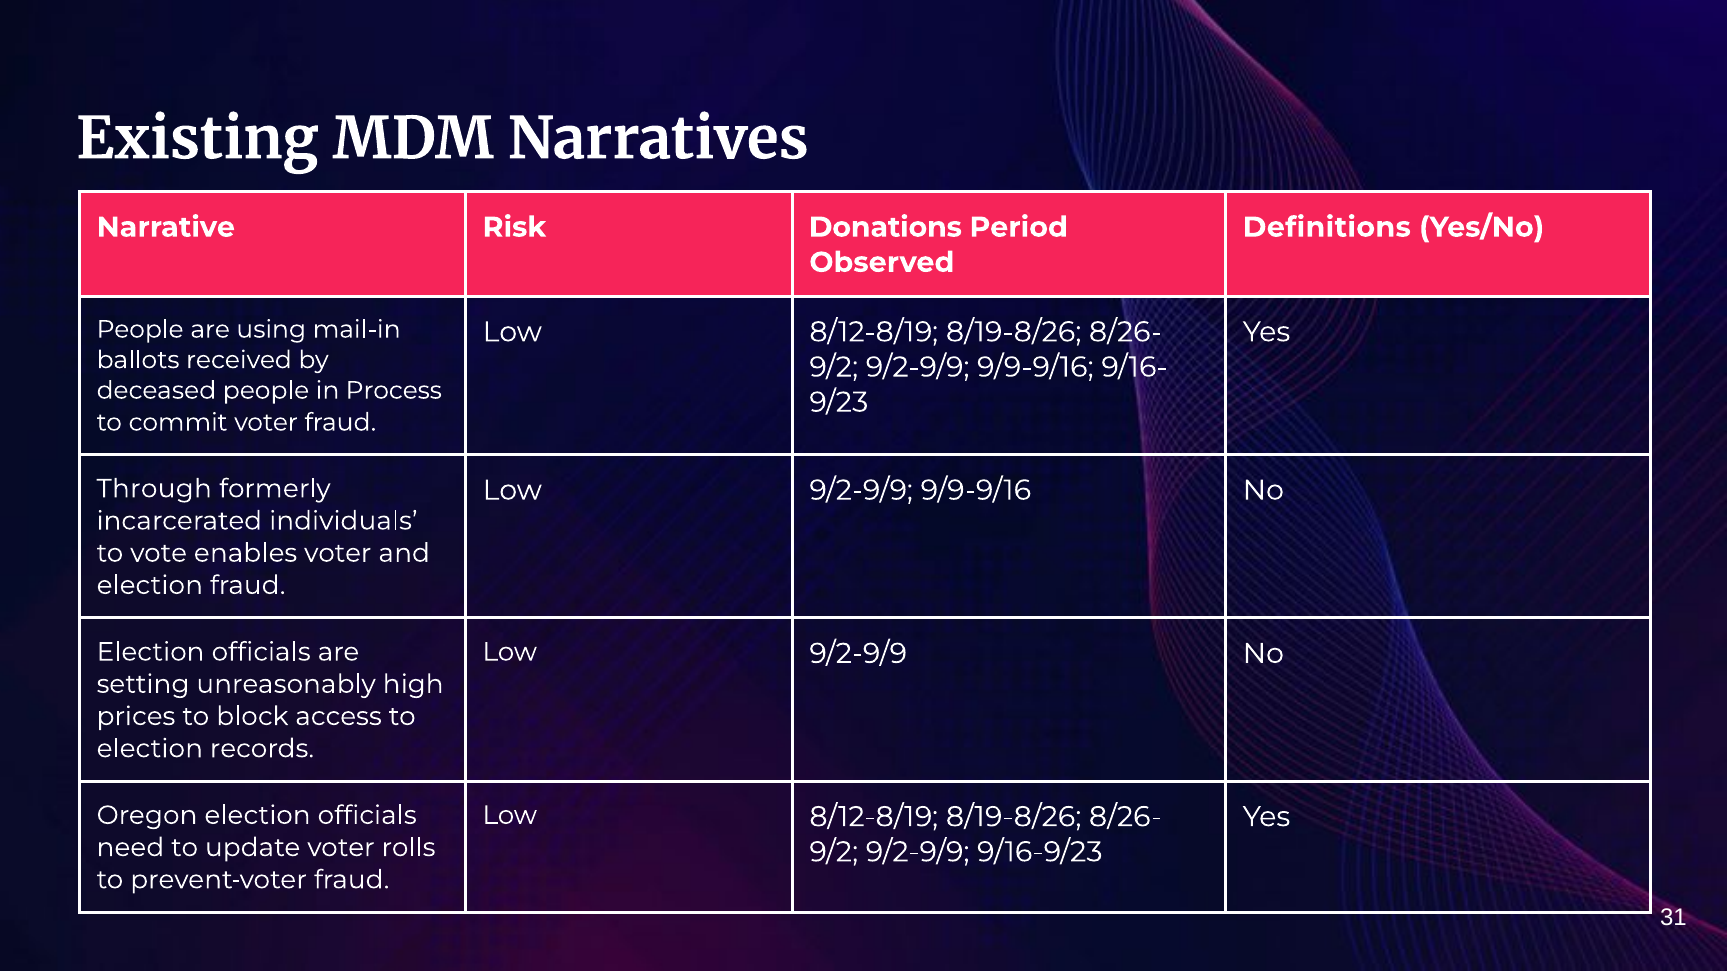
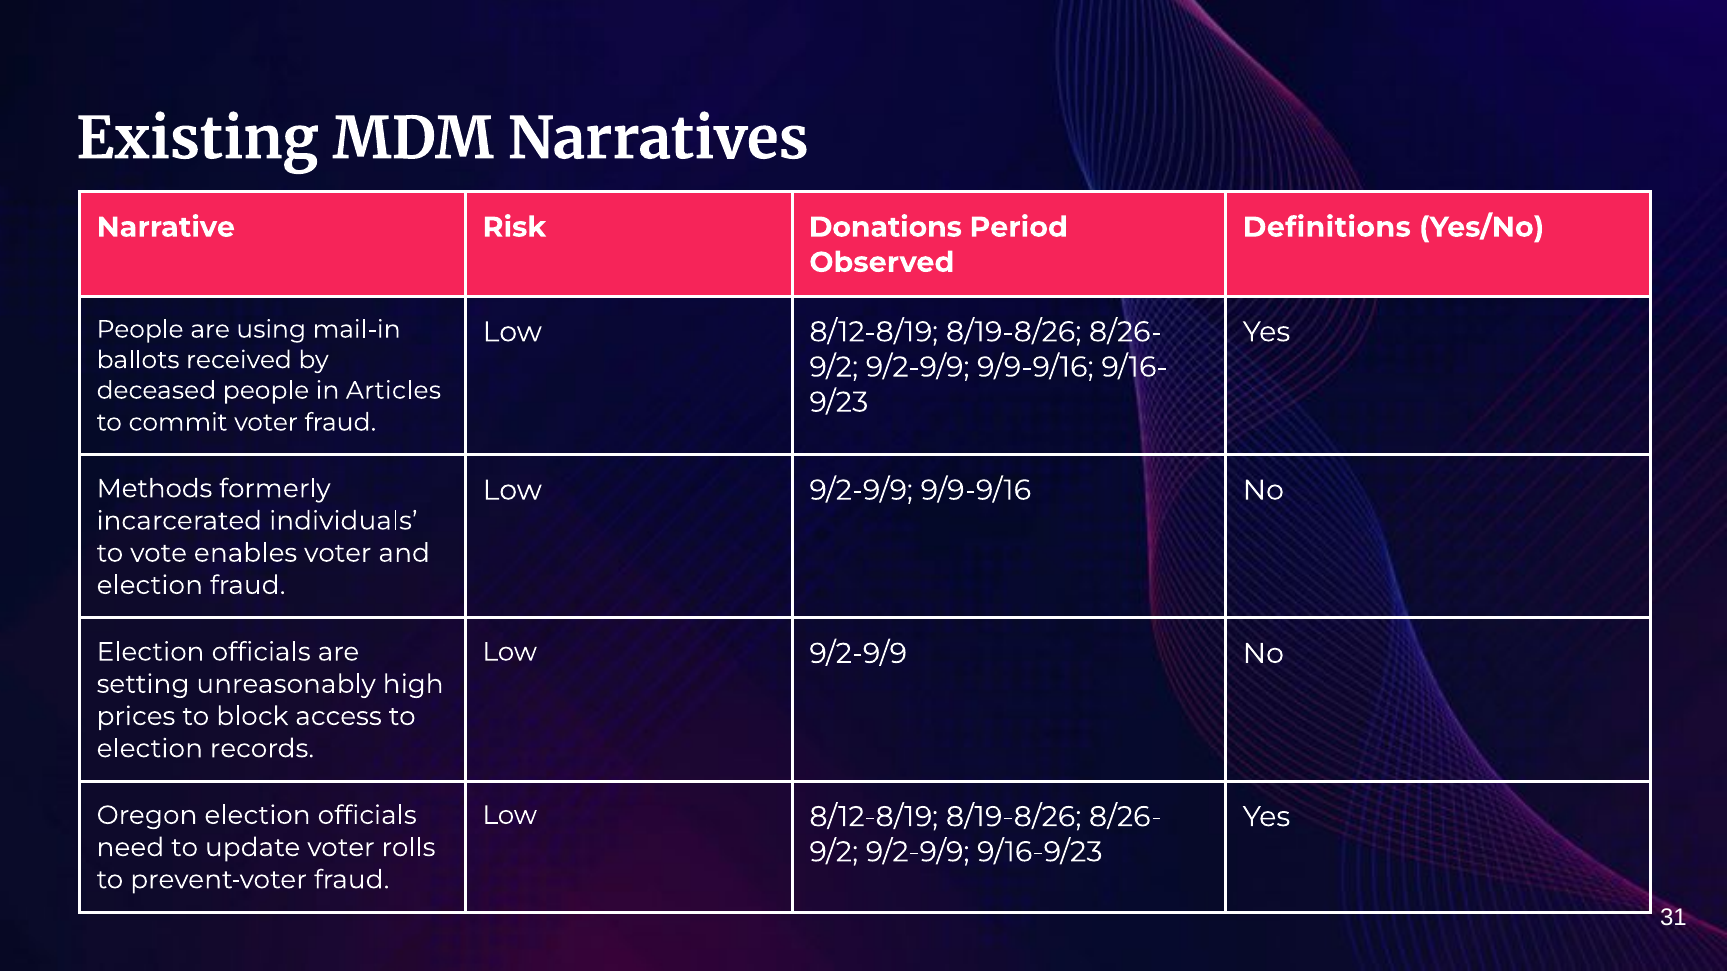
Process: Process -> Articles (393, 391)
Through: Through -> Methods (154, 489)
